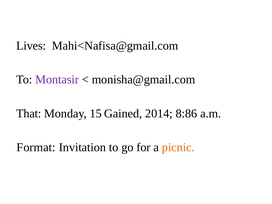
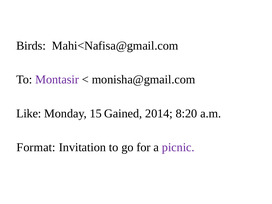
Lives: Lives -> Birds (31, 46)
That: That -> Like (29, 113)
8:86: 8:86 -> 8:20 (186, 113)
picnic colour: orange -> purple (178, 147)
